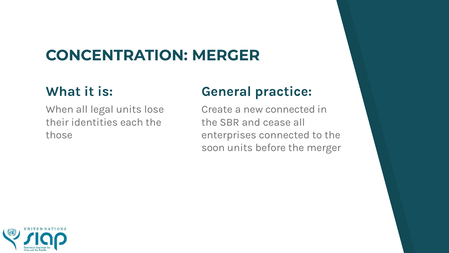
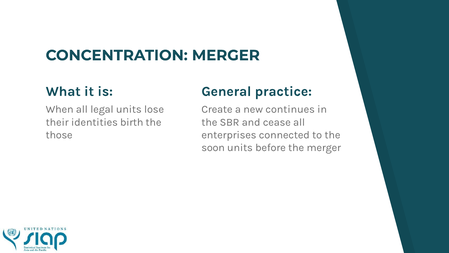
new connected: connected -> continues (290, 109)
each: each -> birth (132, 122)
